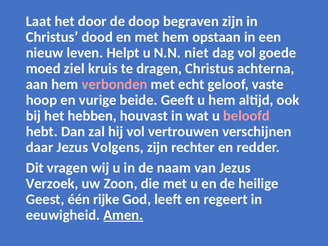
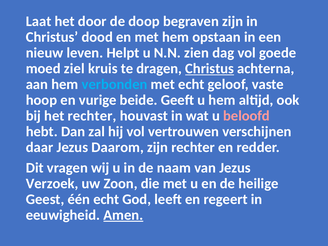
niet: niet -> zien (197, 53)
Christus underline: none -> present (210, 69)
verbonden colour: pink -> light blue (115, 84)
het hebben: hebben -> rechter (92, 116)
Volgens: Volgens -> Daarom (118, 147)
één rijke: rijke -> echt (106, 199)
